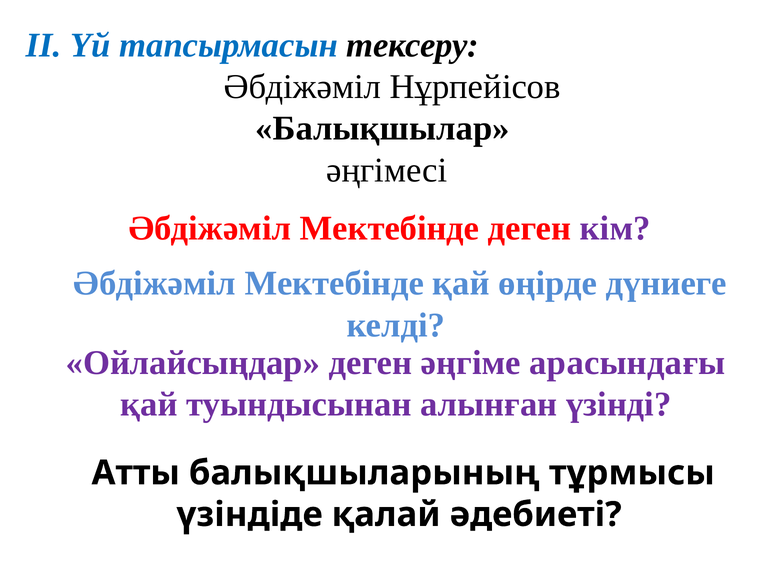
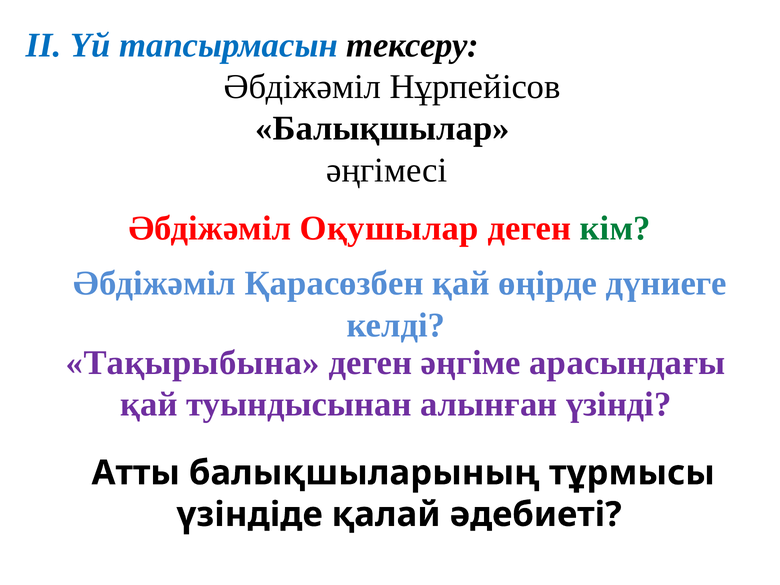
Мектебінде: Мектебінде -> Оқушылар (389, 228)
кім colour: purple -> green (615, 228)
Мектебінде: Мектебінде -> Қарасөзбен (334, 283)
Ойлайсыңдар: Ойлайсыңдар -> Тақырыбына (193, 363)
